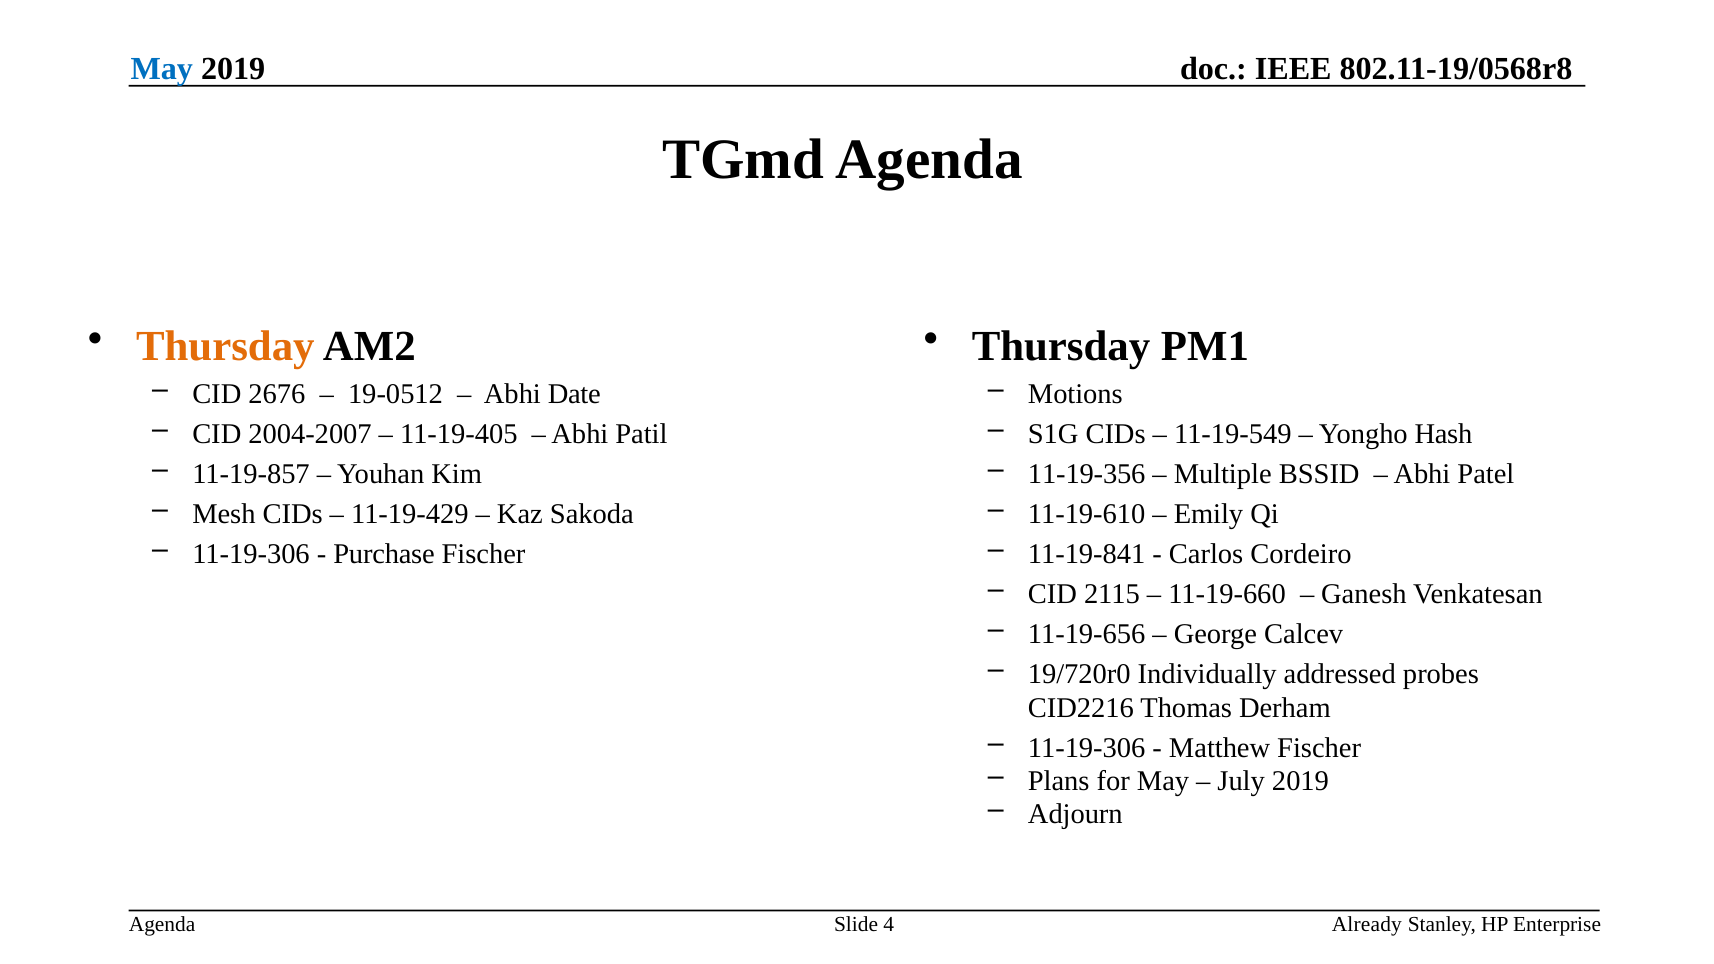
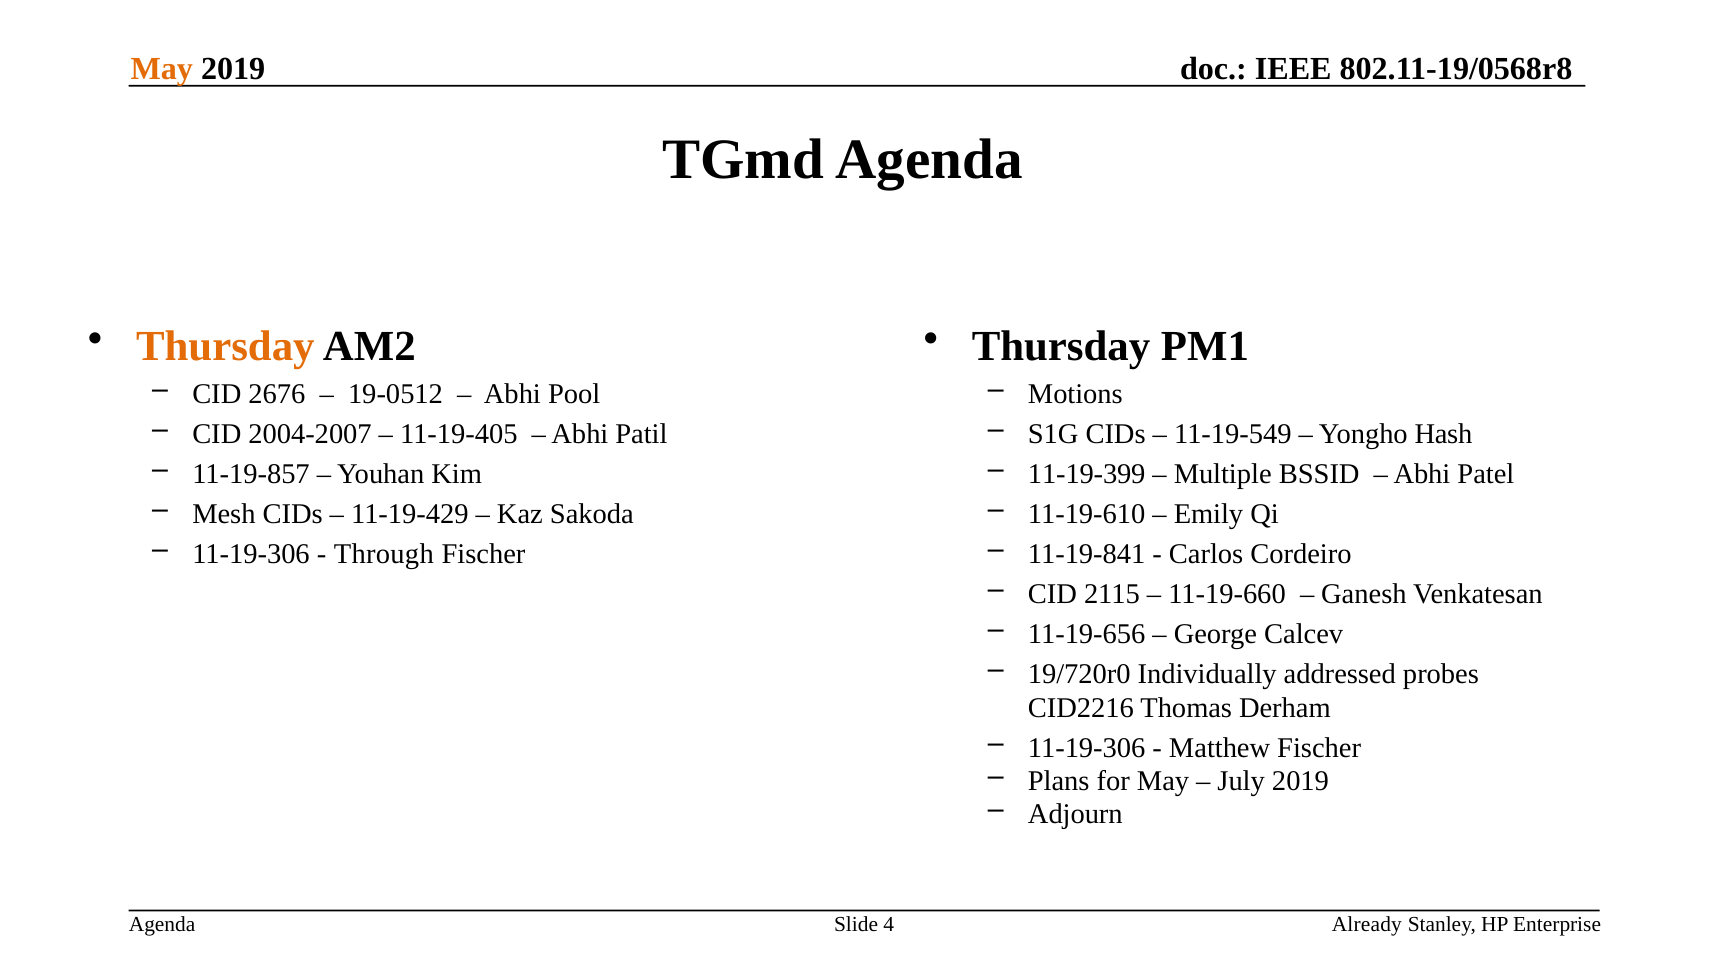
May colour: blue -> orange (162, 69)
Date: Date -> Pool (574, 394)
11-19-356: 11-19-356 -> 11-19-399 (1087, 474)
Purchase: Purchase -> Through (384, 554)
